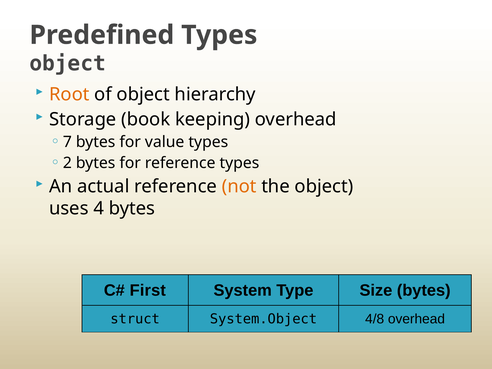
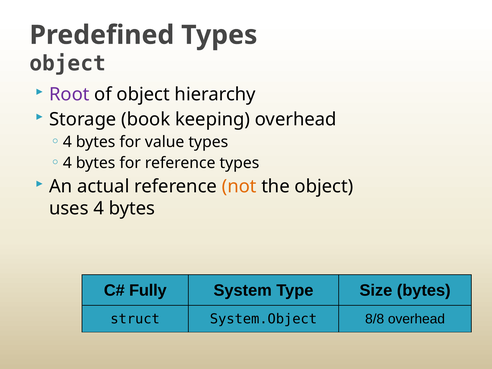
Root colour: orange -> purple (69, 94)
7: 7 -> 4 (67, 142)
2: 2 -> 4 (67, 163)
First: First -> Fully (148, 290)
4/8: 4/8 -> 8/8 (375, 319)
